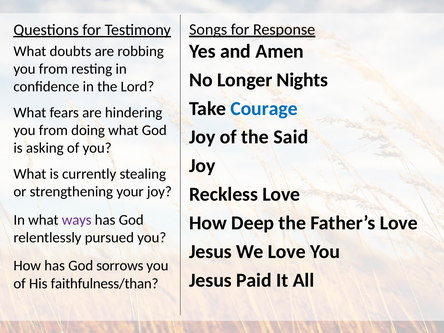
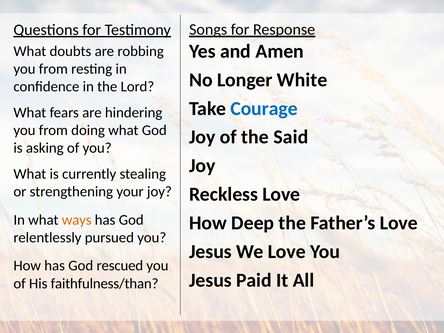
Nights: Nights -> White (302, 80)
ways colour: purple -> orange (77, 220)
sorrows: sorrows -> rescued (120, 266)
